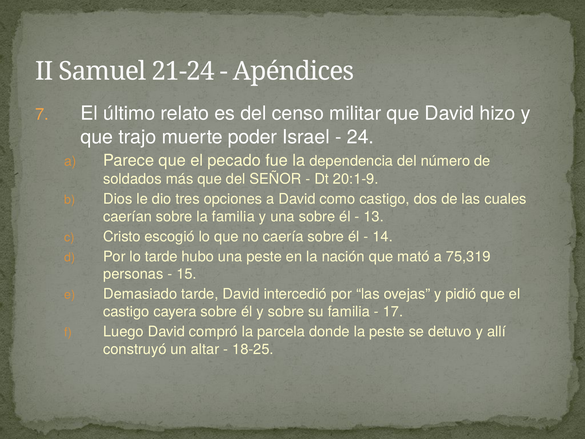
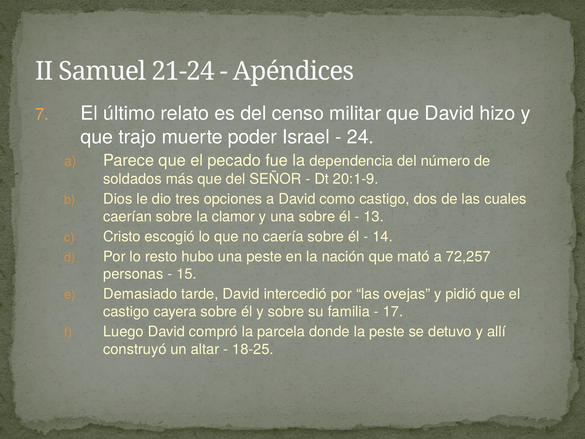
la familia: familia -> clamor (233, 216)
lo tarde: tarde -> resto (161, 256)
75,319: 75,319 -> 72,257 (468, 256)
